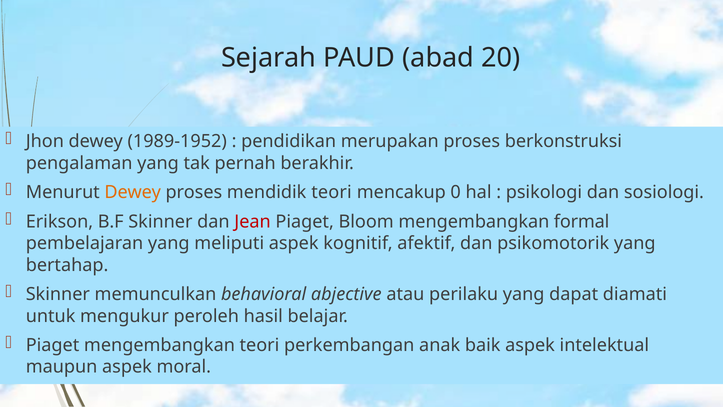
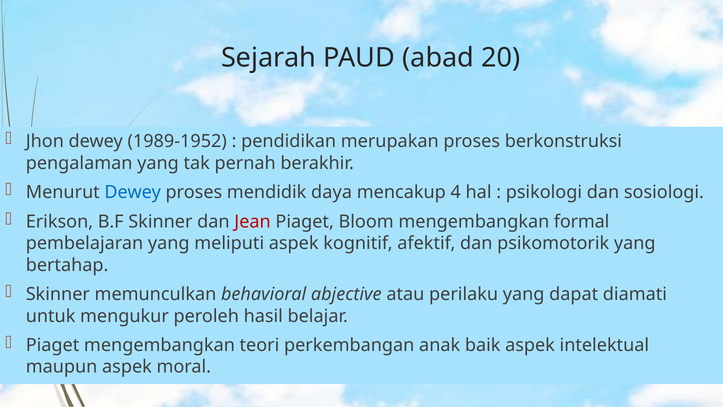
Dewey colour: orange -> blue (133, 192)
mendidik teori: teori -> daya (332, 192)
0: 0 -> 4 (456, 192)
